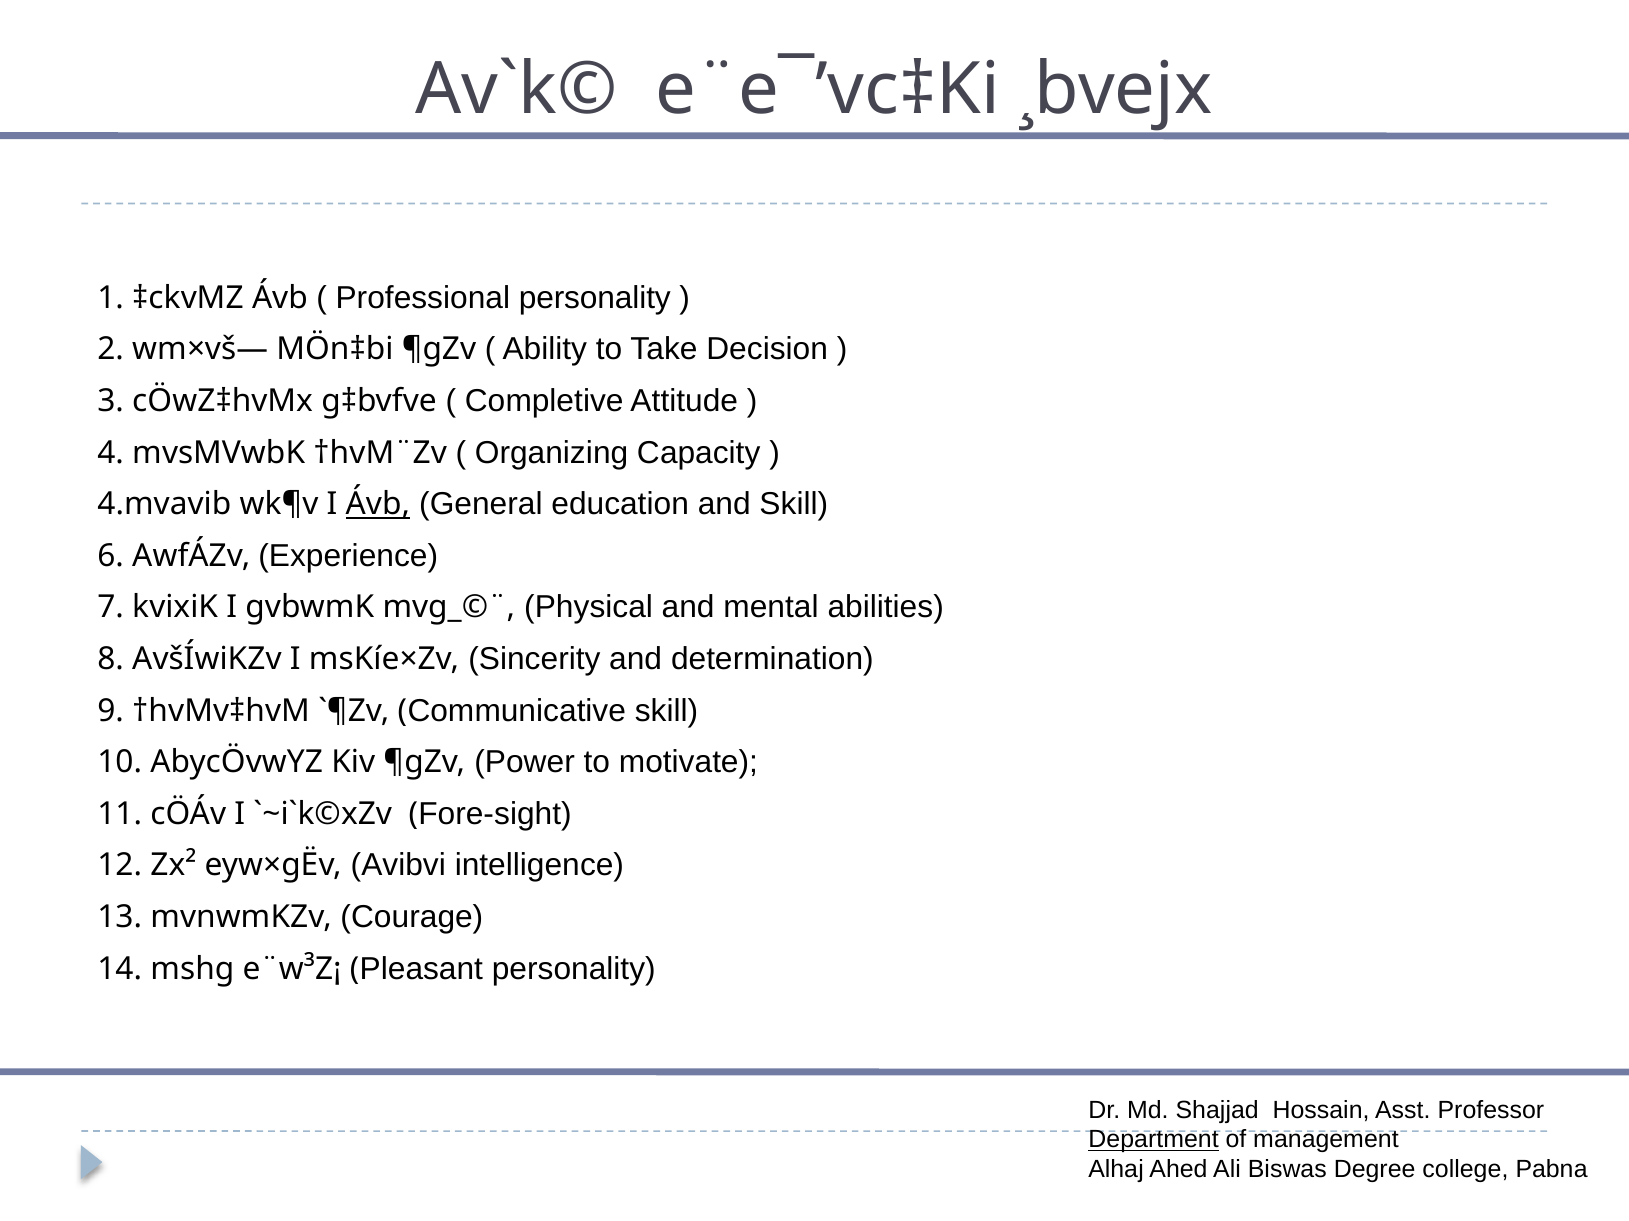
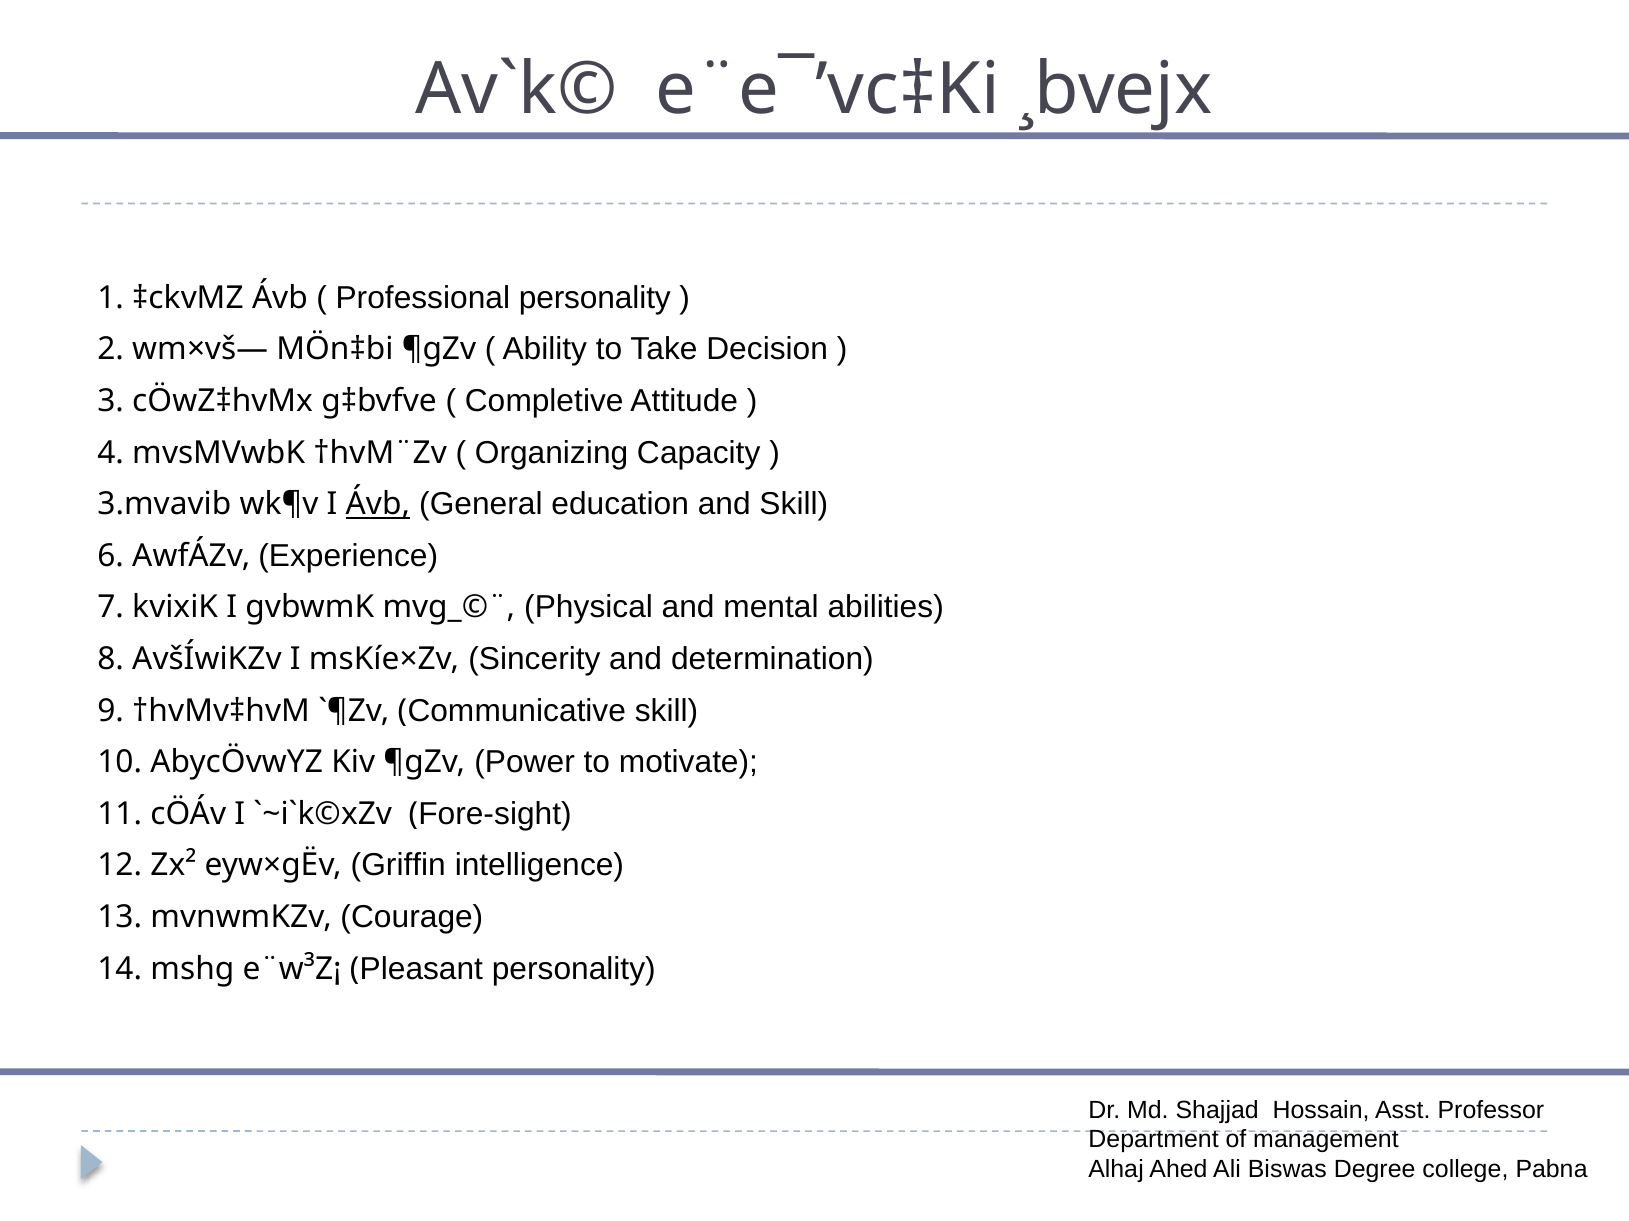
4.mvavib: 4.mvavib -> 3.mvavib (164, 505)
Avibvi: Avibvi -> Griffin (398, 866)
Department underline: present -> none (1154, 1140)
